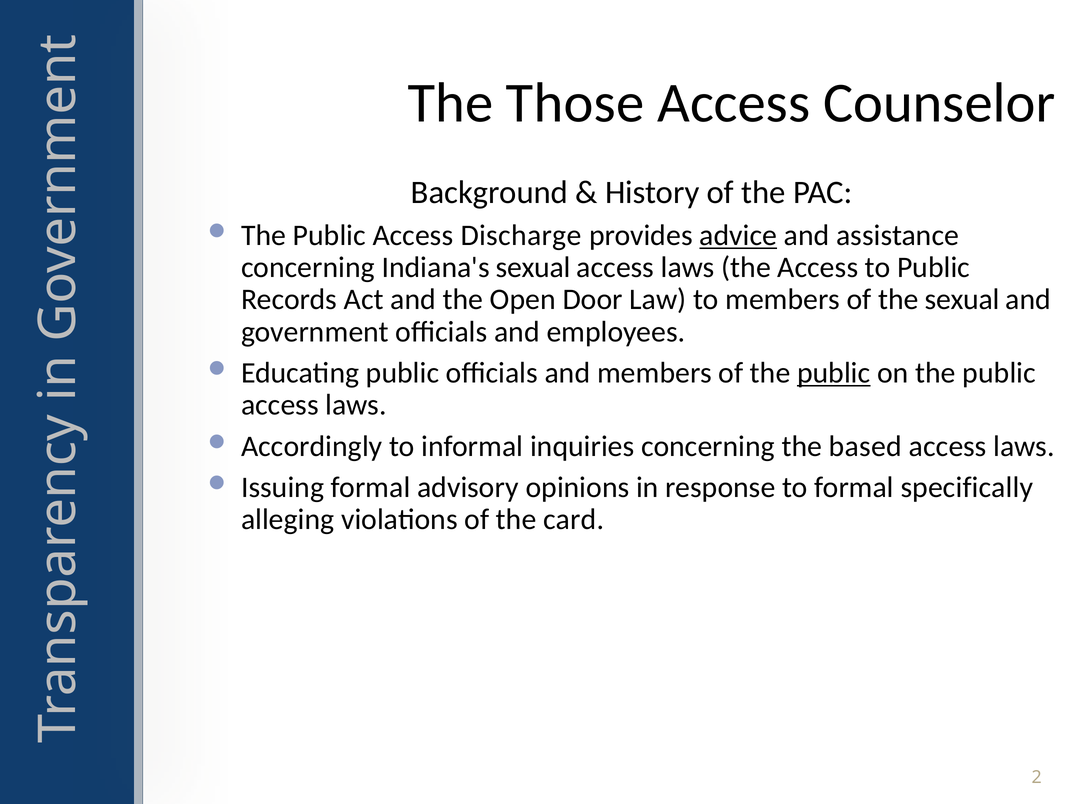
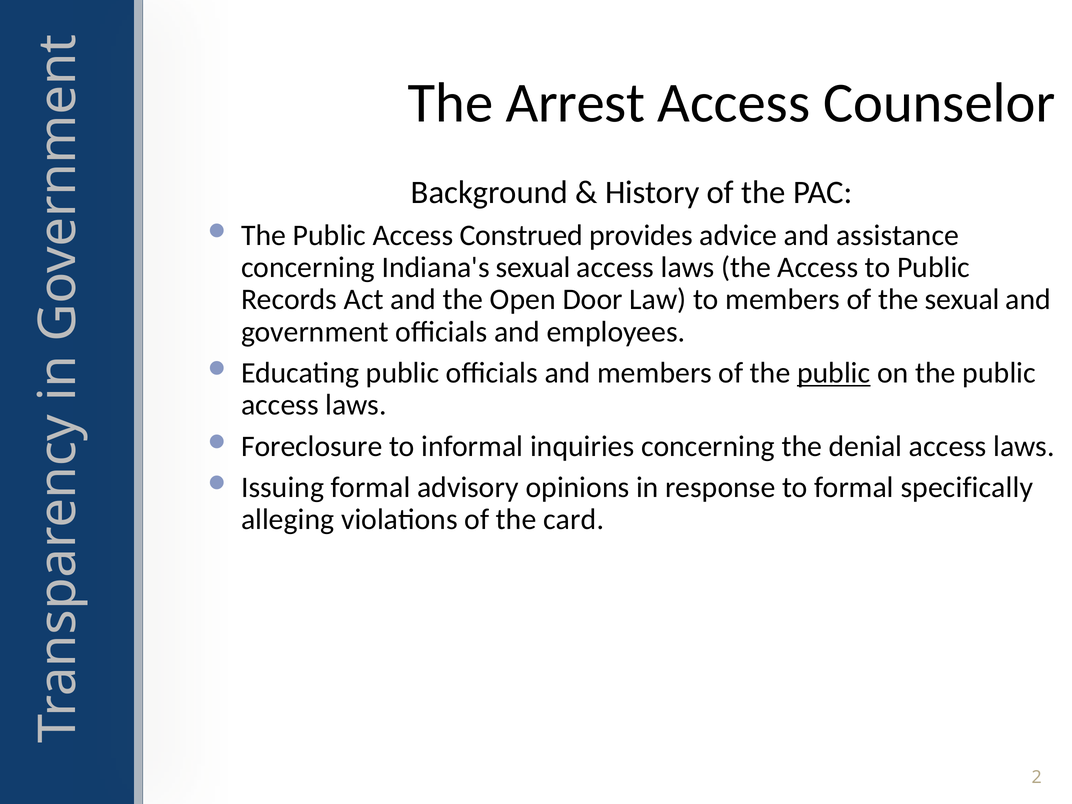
Those: Those -> Arrest (575, 103)
Discharge: Discharge -> Construed (521, 235)
advice underline: present -> none (738, 235)
Accordingly: Accordingly -> Foreclosure (312, 446)
based: based -> denial (866, 446)
